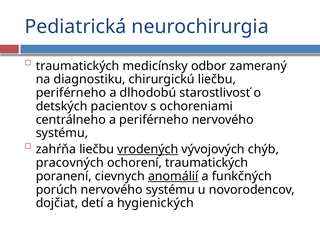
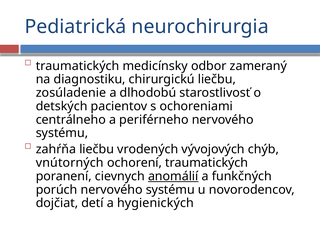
periférneho: periférneho -> zosúladenie (71, 93)
vrodených underline: present -> none (148, 149)
pracovných: pracovných -> vnútorných (70, 163)
